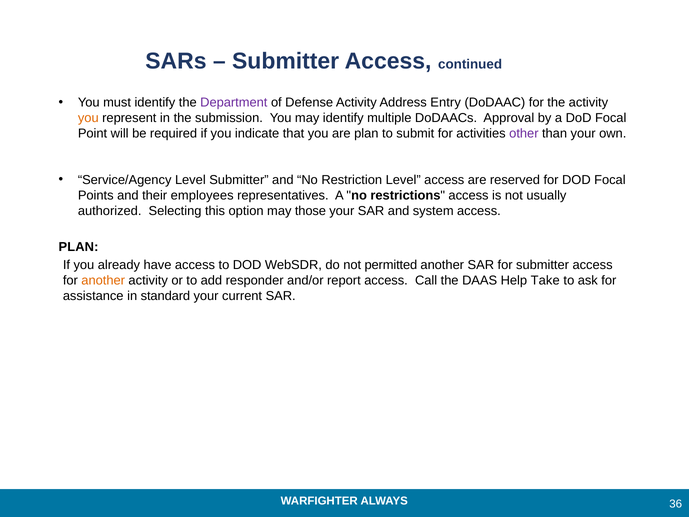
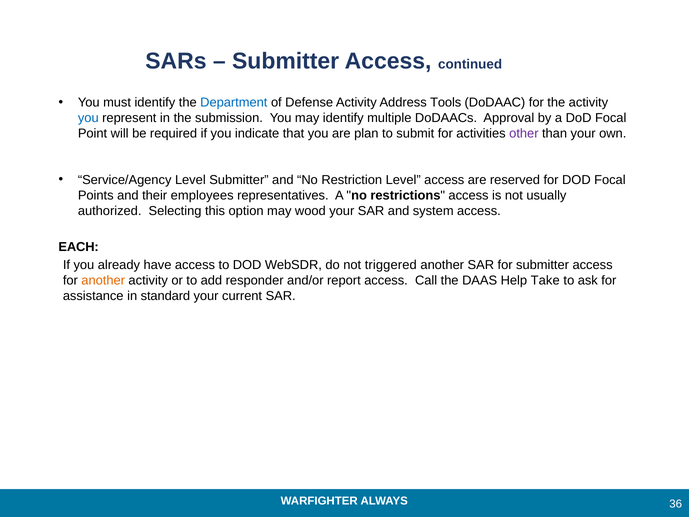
Department colour: purple -> blue (234, 102)
Entry: Entry -> Tools (446, 102)
you colour: orange -> blue (88, 118)
those: those -> wood (310, 211)
PLAN: PLAN -> EACH (79, 247)
permitted: permitted -> triggered (391, 265)
